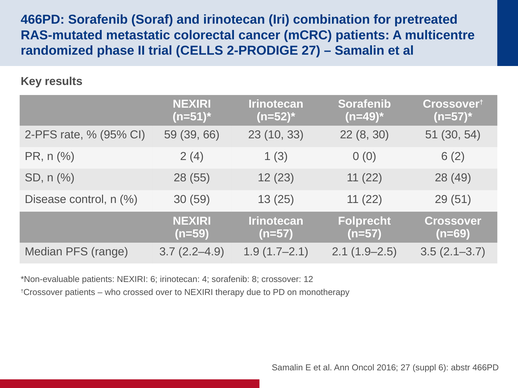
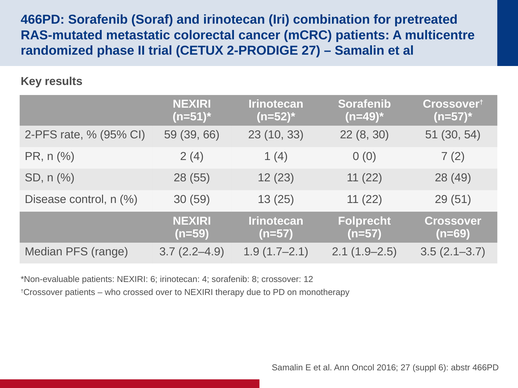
CELLS: CELLS -> CETUX (200, 51)
1 3: 3 -> 4 (281, 156)
0 6: 6 -> 7 (444, 156)
